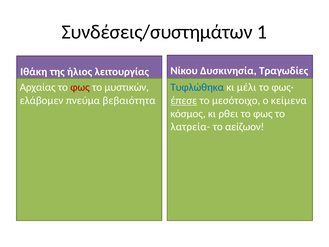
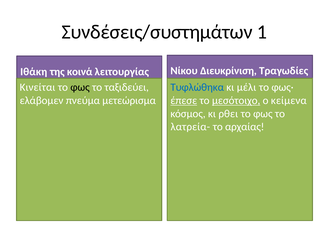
Δυσκινησία: Δυσκινησία -> Διευκρίνιση (228, 71)
ήλιος: ήλιος -> κοινά (80, 72)
Αρχαίας: Αρχαίας -> Κινείται (38, 87)
φως colour: red -> black (80, 87)
μυστικών: μυστικών -> ταξιδεύει (127, 87)
βεβαιότητα: βεβαιότητα -> μετεώρισμα (129, 100)
μεσότοιχο underline: none -> present (236, 100)
αείζωον: αείζωον -> αρχαίας (245, 127)
